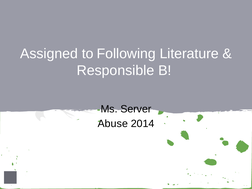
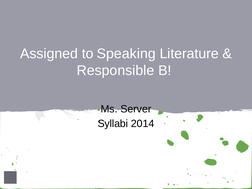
Following: Following -> Speaking (126, 54)
Abuse: Abuse -> Syllabi (113, 124)
